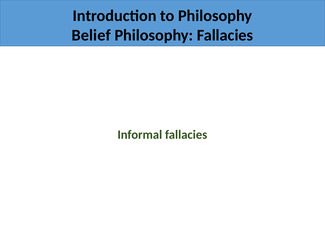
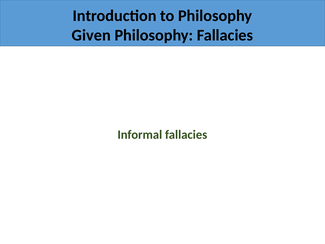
Belief: Belief -> Given (91, 35)
